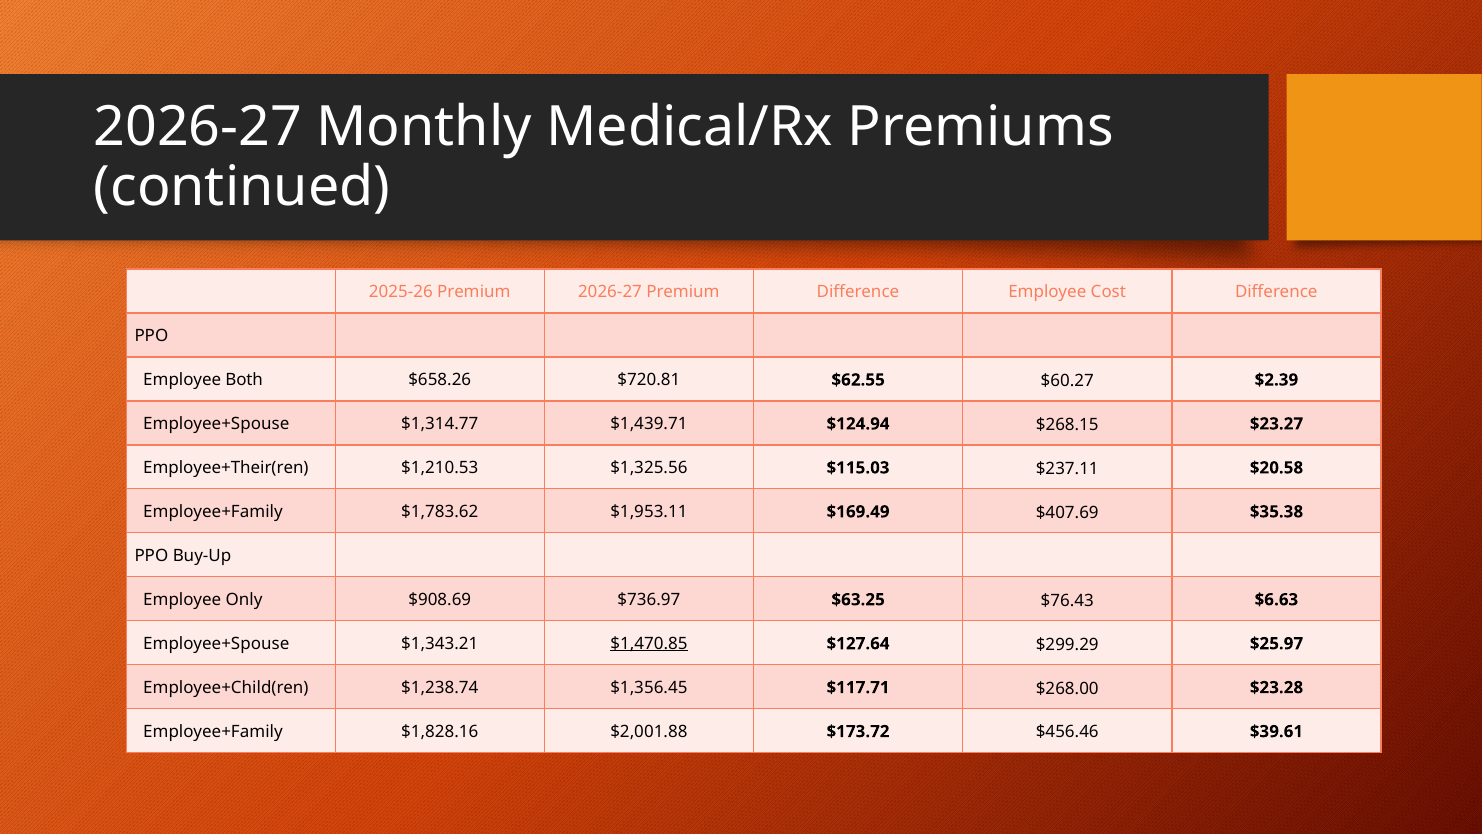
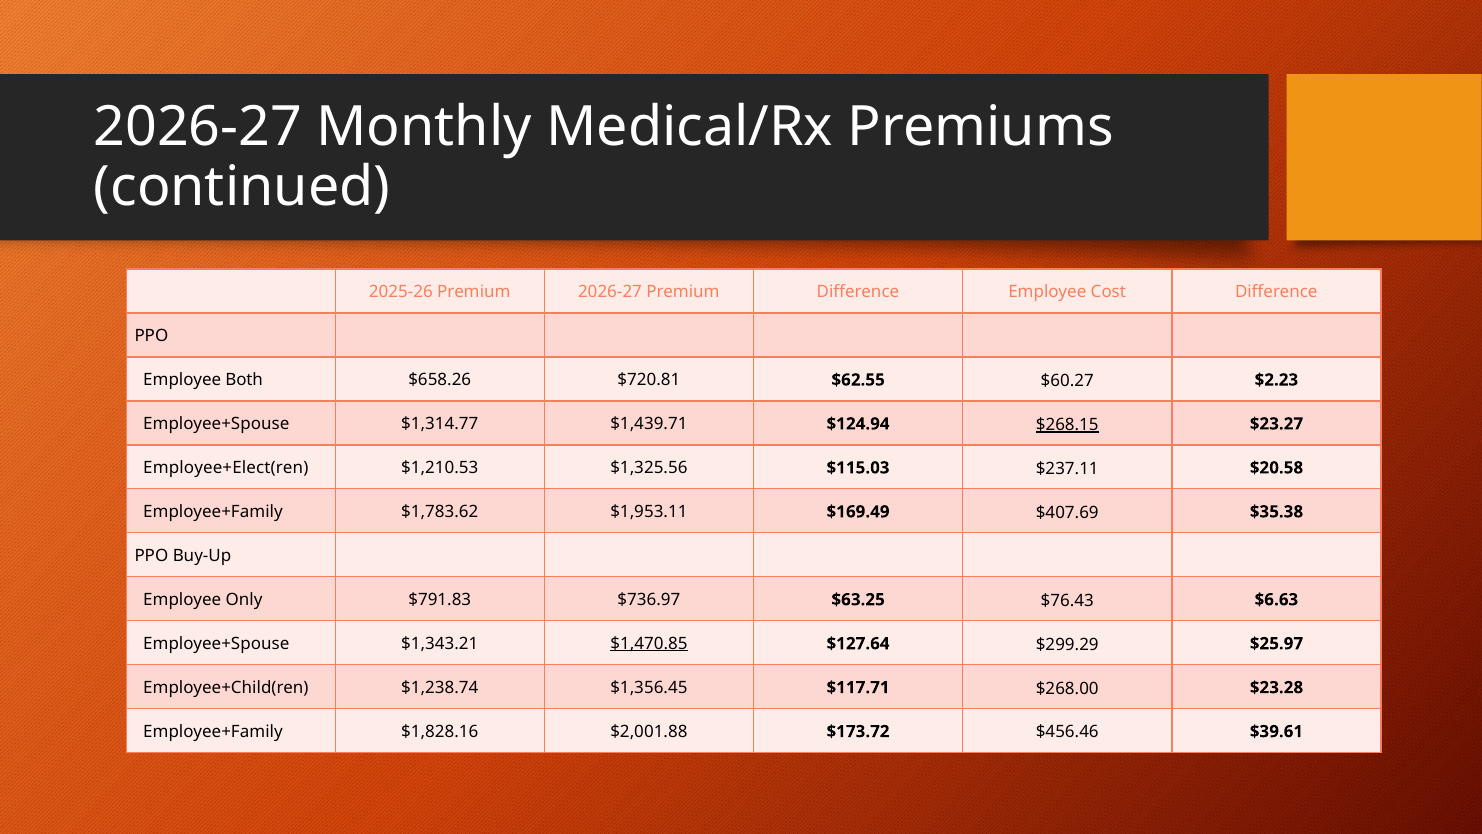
$2.39: $2.39 -> $2.23 (1276, 380)
$268.15 underline: none -> present (1067, 425)
Employee+Their(ren: Employee+Their(ren -> Employee+Elect(ren (226, 468)
$908.69: $908.69 -> $791.83 (440, 599)
